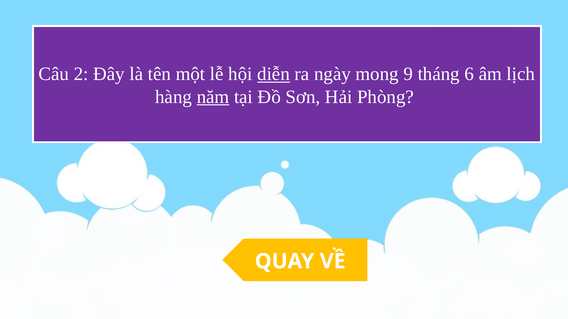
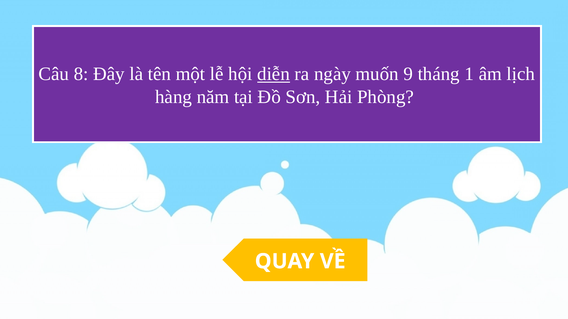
2: 2 -> 8 (81, 74)
mong: mong -> muốn (377, 74)
6: 6 -> 1 (469, 74)
năm underline: present -> none (213, 97)
